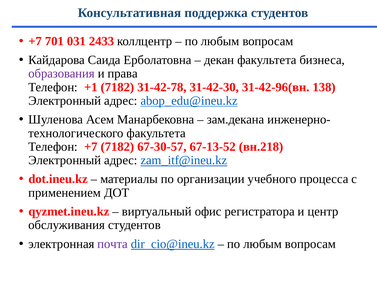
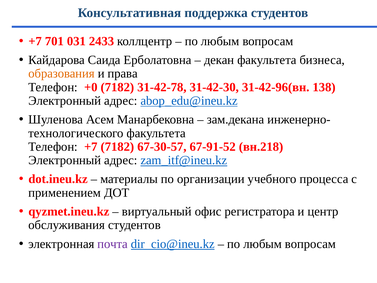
образования colour: purple -> orange (62, 73)
+1: +1 -> +0 (91, 87)
67-13-52: 67-13-52 -> 67-91-52 (213, 147)
